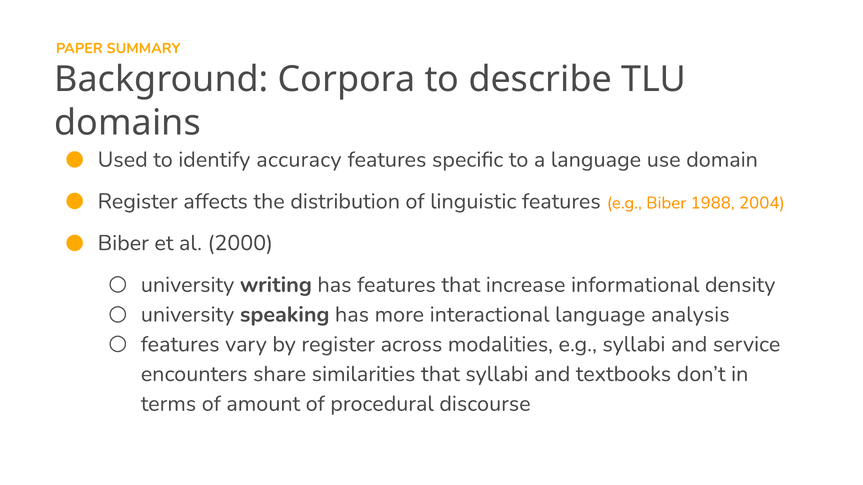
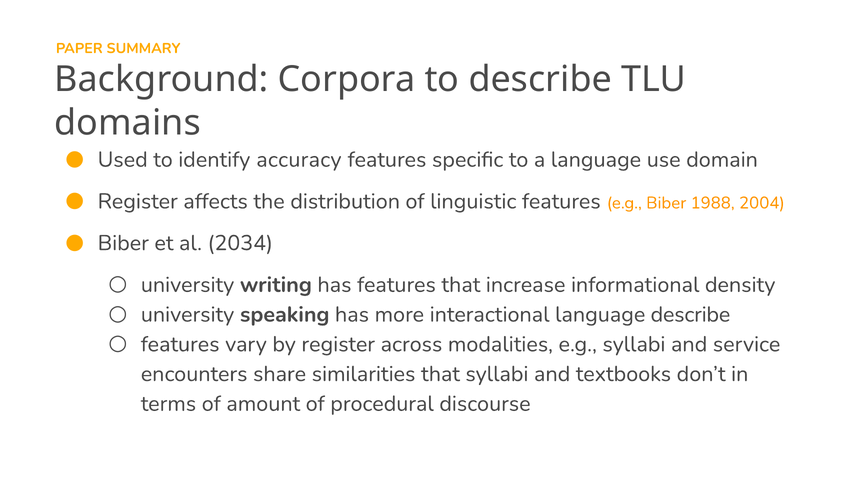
2000: 2000 -> 2034 (240, 243)
language analysis: analysis -> describe (690, 315)
